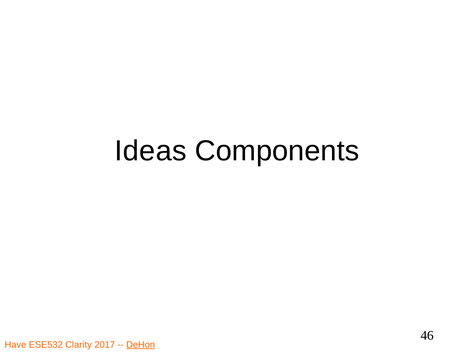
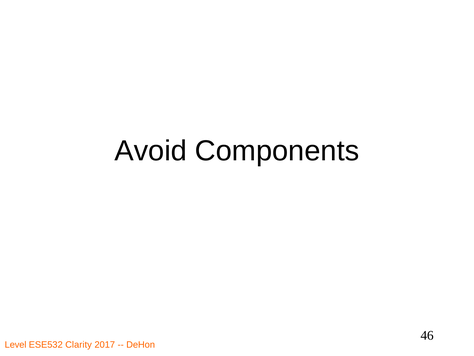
Ideas: Ideas -> Avoid (151, 151)
Have: Have -> Level (16, 344)
DeHon underline: present -> none (141, 344)
